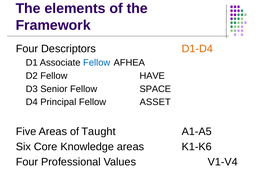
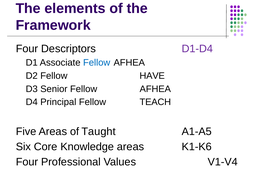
D1-D4 colour: orange -> purple (197, 49)
Senior Fellow SPACE: SPACE -> AFHEA (155, 89)
ASSET: ASSET -> TEACH (155, 102)
